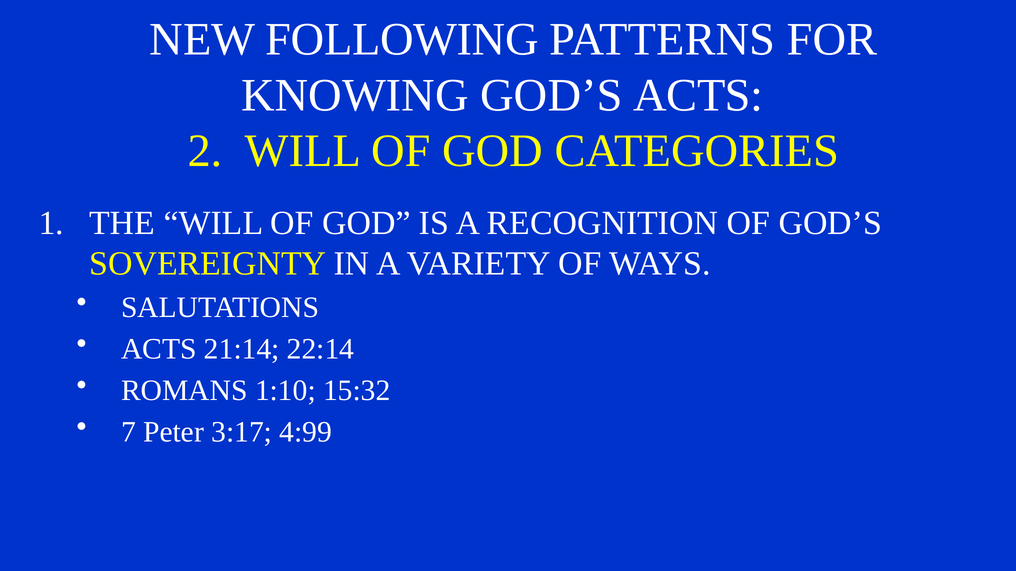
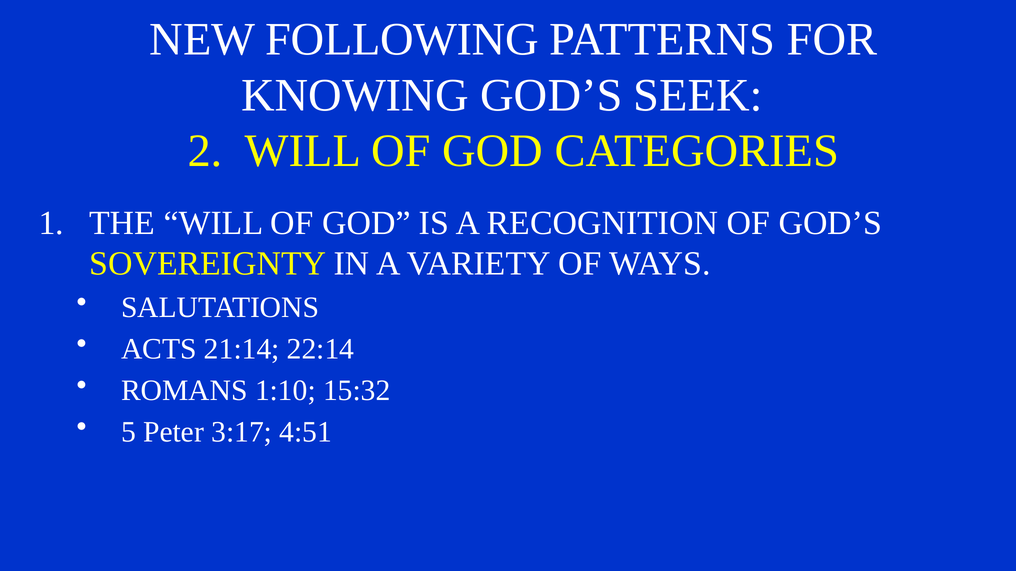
GOD’S ACTS: ACTS -> SEEK (698, 95)
7: 7 -> 5 (128, 432)
4:99: 4:99 -> 4:51 (306, 432)
